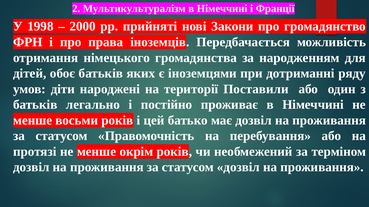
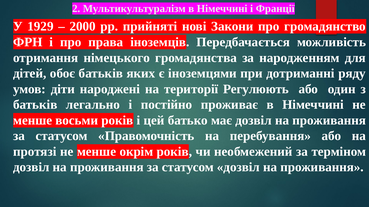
1998: 1998 -> 1929 (40, 27)
Поставили: Поставили -> Регулюють (256, 89)
